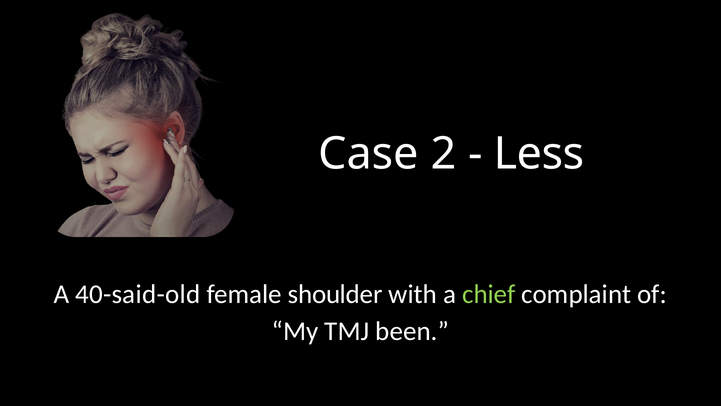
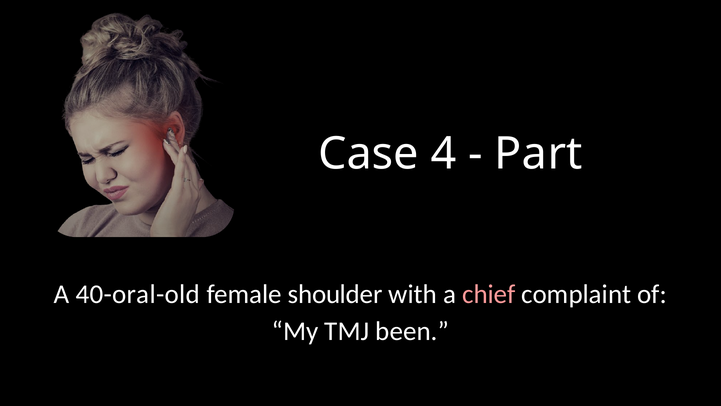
2: 2 -> 4 (443, 154)
Less: Less -> Part (539, 154)
40-said-old: 40-said-old -> 40-oral-old (138, 294)
chief colour: light green -> pink (489, 294)
